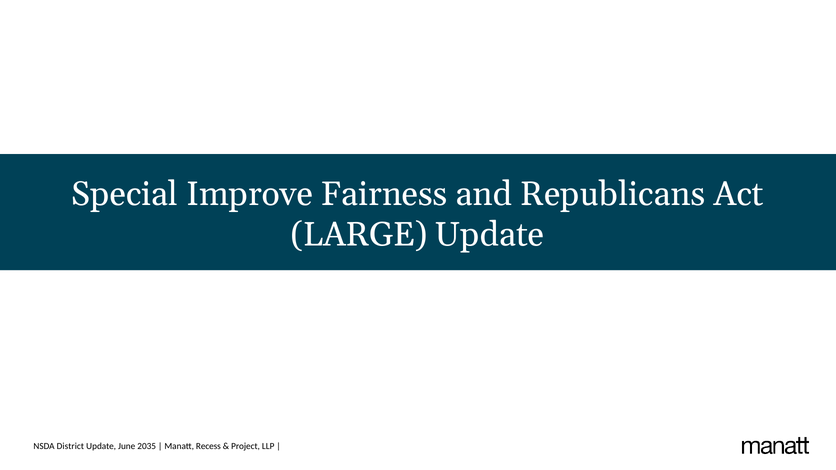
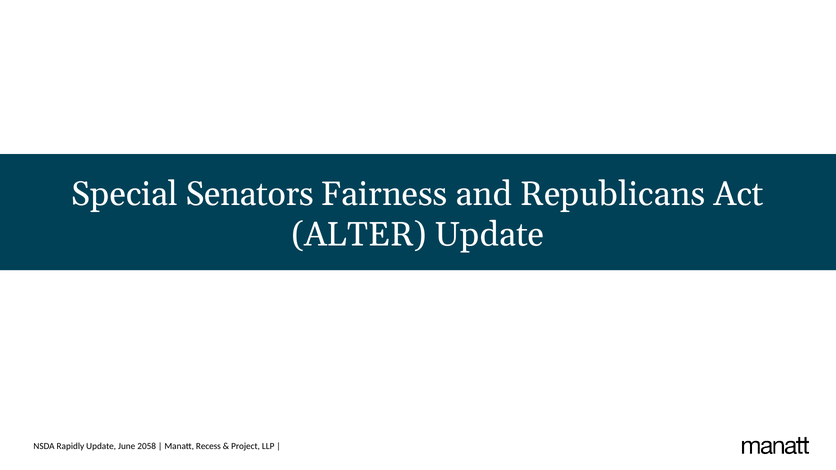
Improve: Improve -> Senators (250, 194)
LARGE: LARGE -> ALTER (359, 235)
District: District -> Rapidly (70, 447)
2035: 2035 -> 2058 (147, 447)
